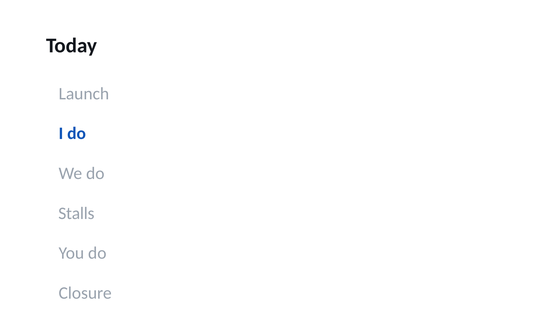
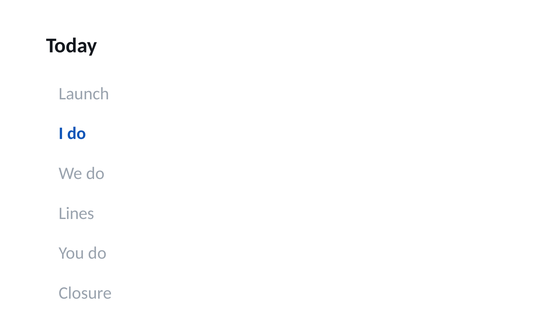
Stalls: Stalls -> Lines (76, 213)
